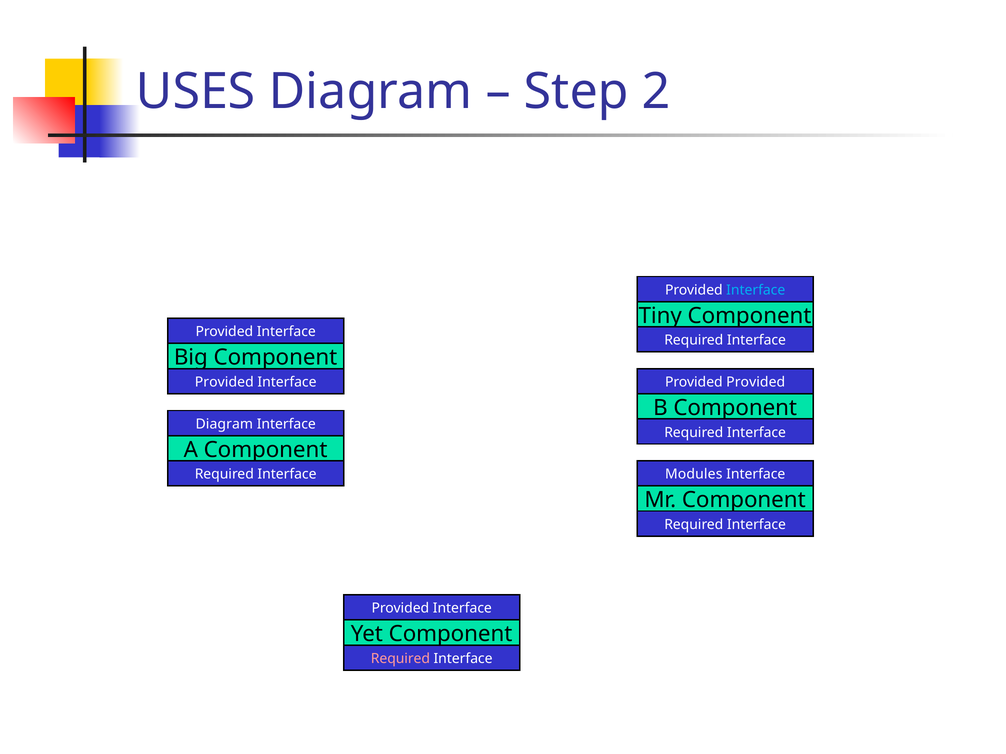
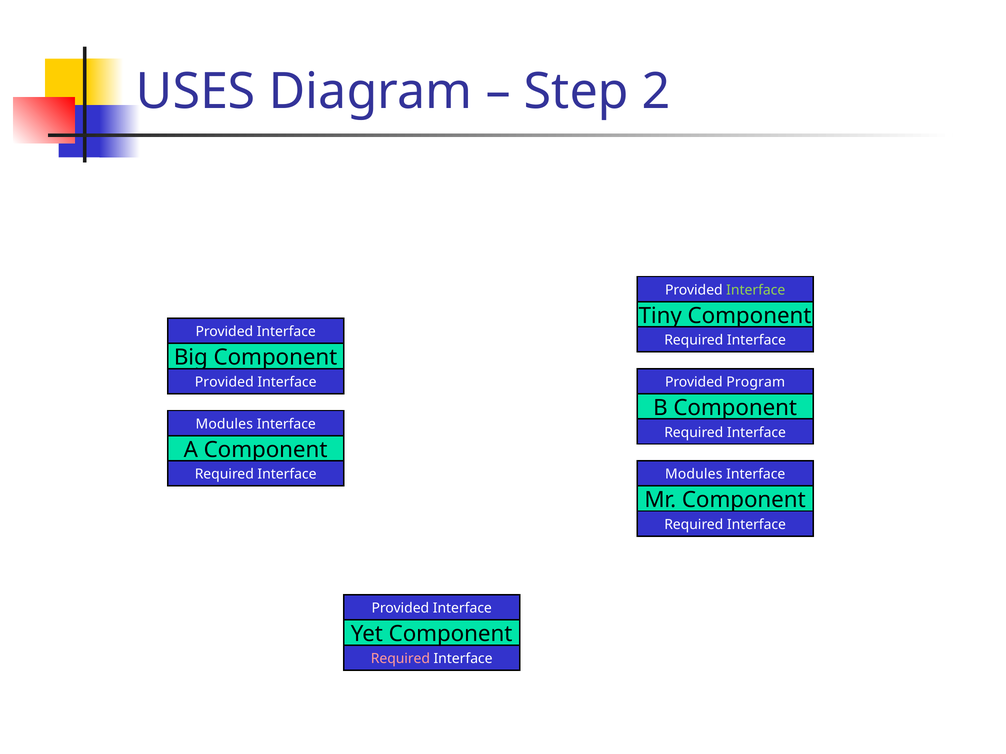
Interface colour: light blue -> light green (756, 290)
Provided Provided: Provided -> Program (756, 382)
Diagram: Diagram -> Modules (224, 424)
